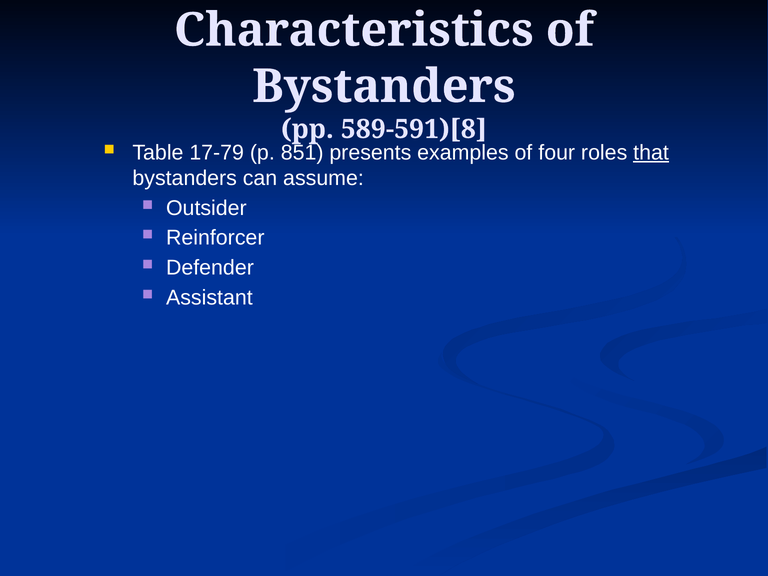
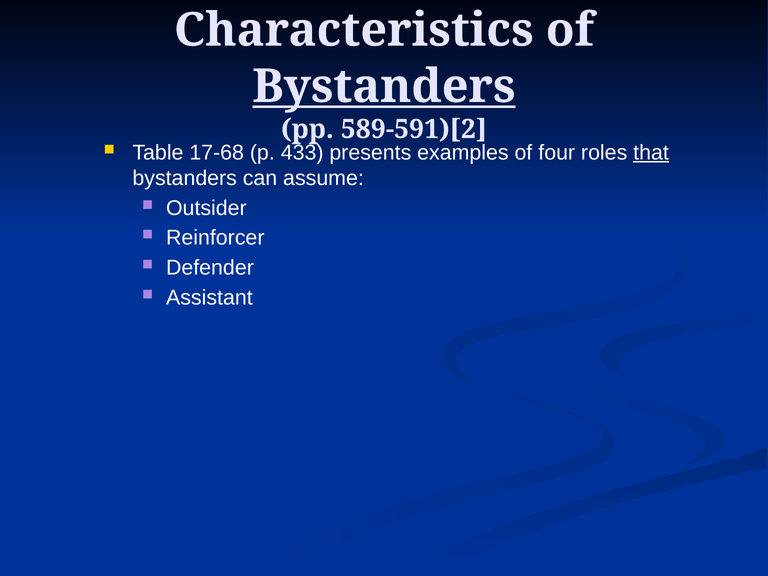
Bystanders underline: none -> present (384, 87)
589-591)[8: 589-591)[8 -> 589-591)[2 (414, 129)
17-79: 17-79 -> 17-68 (217, 153)
851: 851 -> 433 (302, 153)
